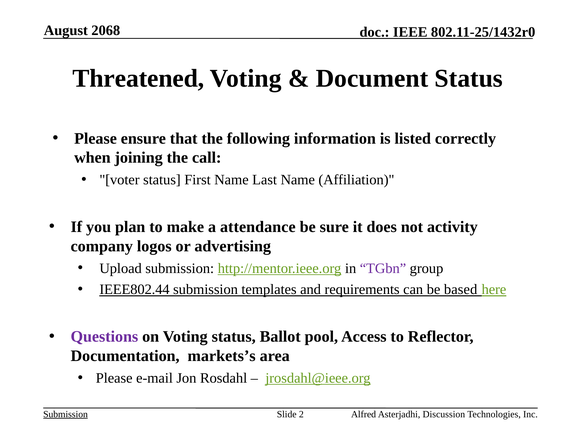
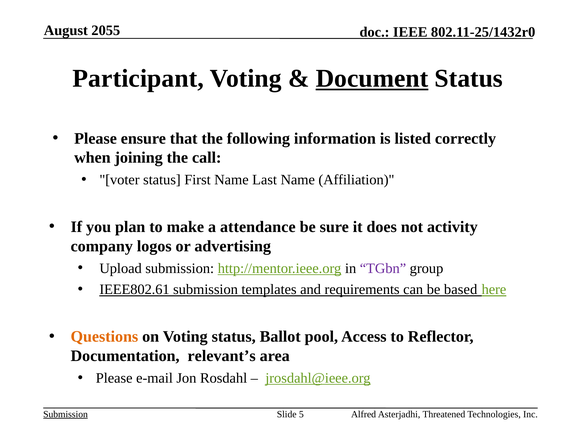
2068: 2068 -> 2055 (106, 31)
Threatened: Threatened -> Participant (138, 79)
Document underline: none -> present (372, 79)
IEEE802.44: IEEE802.44 -> IEEE802.61 (135, 290)
Questions colour: purple -> orange (104, 337)
markets’s: markets’s -> relevant’s (222, 356)
2: 2 -> 5 (301, 414)
Discussion: Discussion -> Threatened (444, 414)
